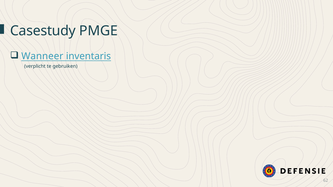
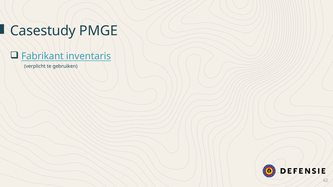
Wanneer: Wanneer -> Fabrikant (42, 56)
